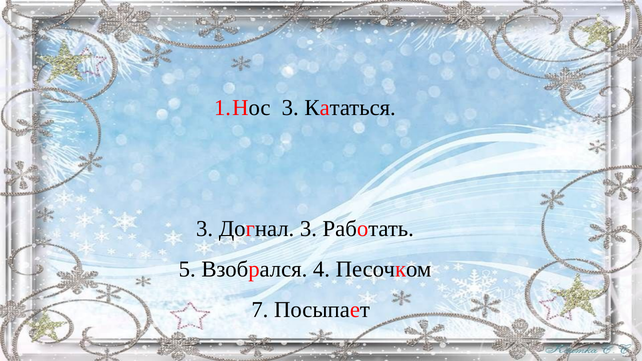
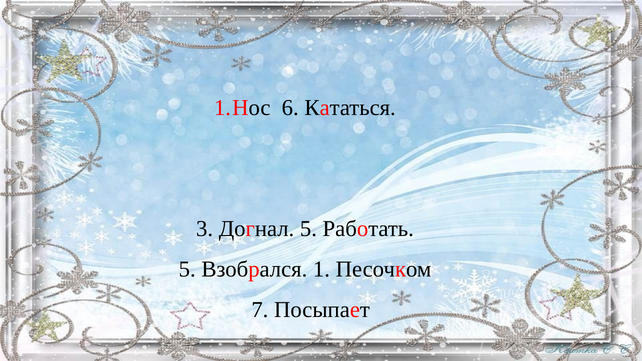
3: 3 -> 6 (290, 108)
Догнал 3: 3 -> 5 (308, 229)
4: 4 -> 1 (322, 269)
